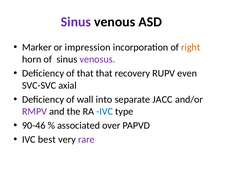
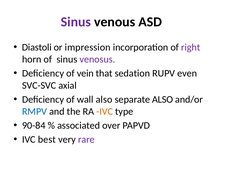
Marker: Marker -> Diastoli (37, 47)
right colour: orange -> purple (191, 47)
of that: that -> vein (85, 74)
recovery: recovery -> sedation (132, 74)
wall into: into -> also (104, 100)
separate JACC: JACC -> ALSO (163, 100)
RMPV colour: purple -> blue (34, 112)
IVC colour: blue -> orange (105, 112)
90-46: 90-46 -> 90-84 (34, 126)
